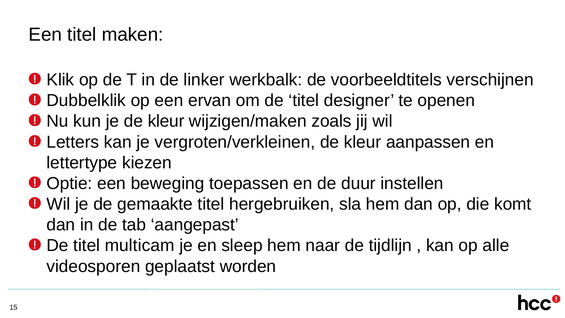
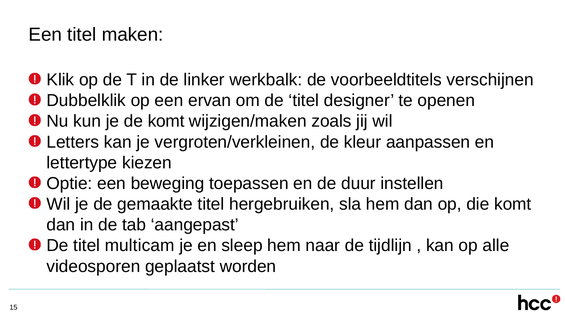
je de kleur: kleur -> komt (166, 121)
